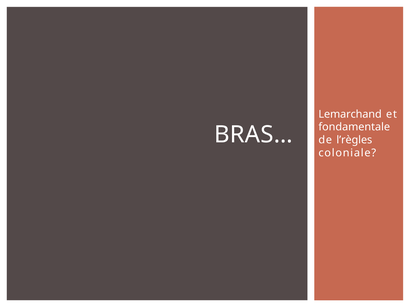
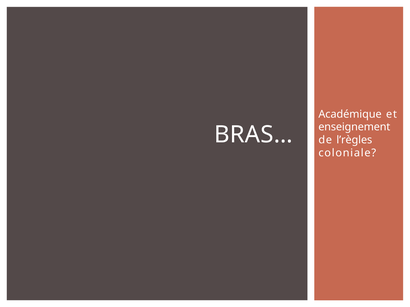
Lemarchand: Lemarchand -> Académique (350, 114)
fondamentale: fondamentale -> enseignement (354, 127)
